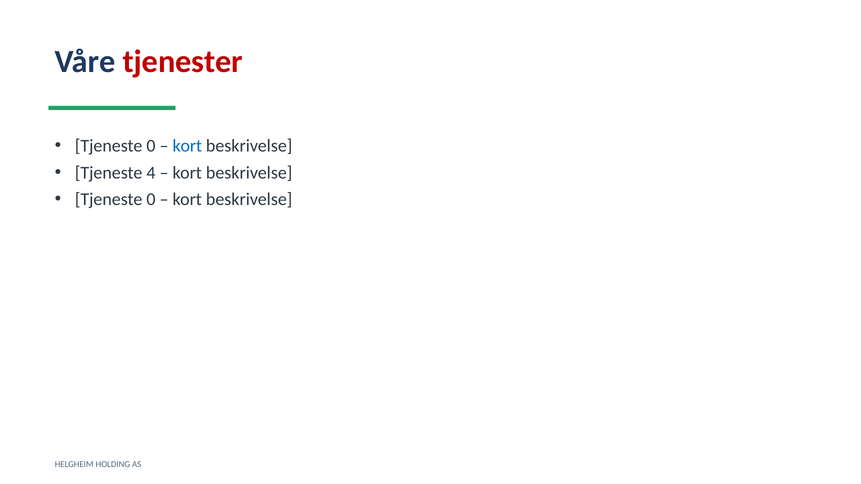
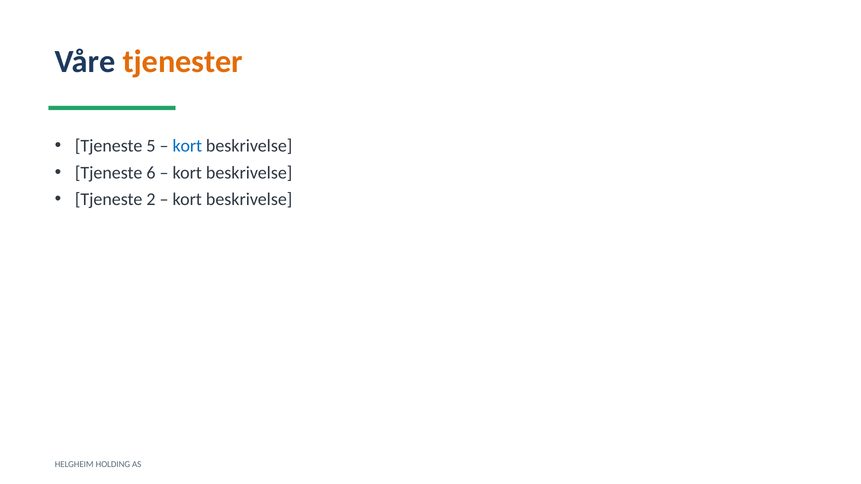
tjenester colour: red -> orange (183, 61)
0: 0 -> 5 (151, 146)
4: 4 -> 6 (151, 173)
0: 0 -> 2 (151, 200)
